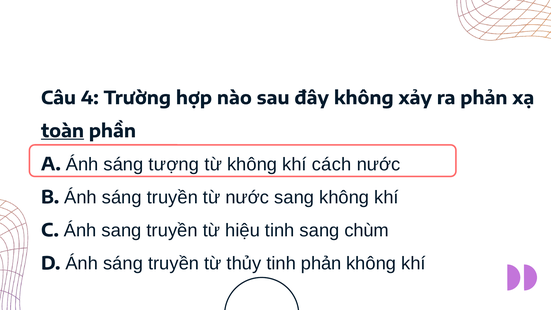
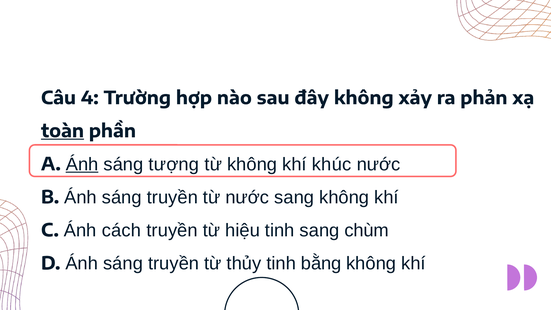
Ánh underline: none -> present (82, 164)
cách: cách -> khúc (332, 164)
Ánh sang: sang -> cách (121, 230)
tinh phản: phản -> bằng (321, 263)
